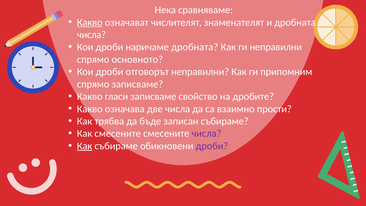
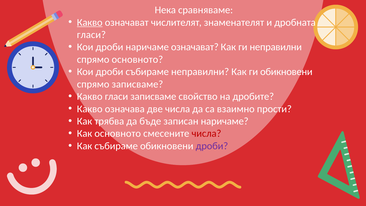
числа: числа -> гласи (91, 35)
наричаме дробната: дробната -> означават (195, 47)
дроби отговорът: отговорът -> събираме (147, 72)
ги припомним: припомним -> обикновени (286, 72)
записан събираме: събираме -> наричаме (225, 121)
Как смесените: смесените -> основното (118, 134)
числа colour: purple -> red (206, 134)
Как underline: present -> none (85, 146)
